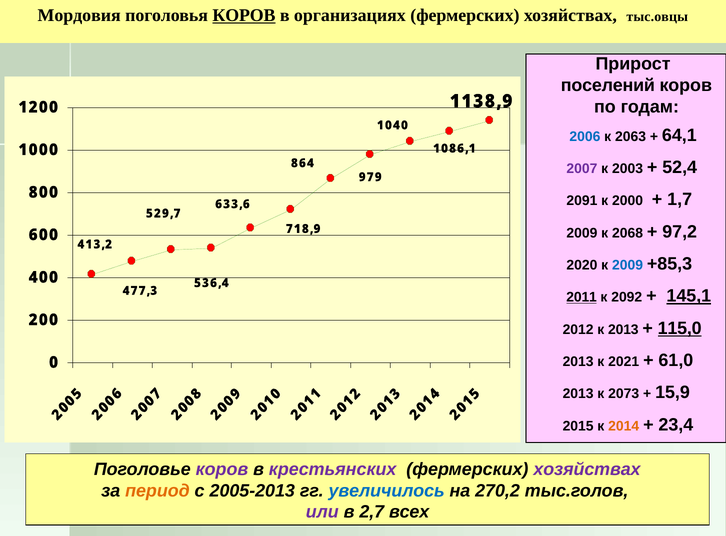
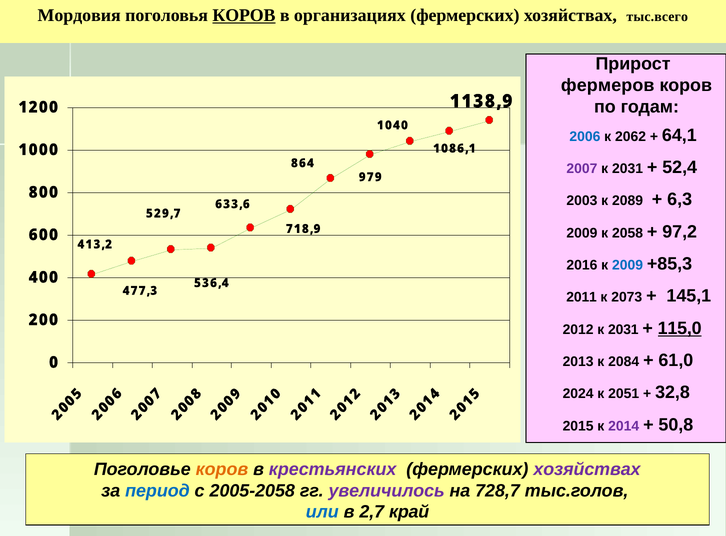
тыс.овцы: тыс.овцы -> тыс.всего (657, 17)
поселений: поселений -> фермеров (608, 85)
2063: 2063 -> 2062 (631, 137)
2003: 2003 -> 2031 (628, 169)
2091: 2091 -> 2003 (582, 201)
2000: 2000 -> 2089 (628, 201)
1,7: 1,7 -> 6,3 (680, 200)
2068: 2068 -> 2058 (628, 233)
2020: 2020 -> 2016 (582, 265)
2011 underline: present -> none (582, 297)
2092: 2092 -> 2073 (627, 297)
145,1 underline: present -> none (689, 296)
2012 к 2013: 2013 -> 2031 (623, 329)
2021: 2021 -> 2084 (624, 362)
2013: 2013 -> 2024 (578, 394)
2073: 2073 -> 2051 (624, 394)
15,9: 15,9 -> 32,8 (673, 392)
2014 colour: orange -> purple (624, 426)
23,4: 23,4 -> 50,8 (676, 425)
коров colour: purple -> orange (222, 469)
период colour: orange -> blue (157, 491)
2005-2013: 2005-2013 -> 2005-2058 (252, 491)
увеличилось colour: blue -> purple (387, 491)
270,2: 270,2 -> 728,7 (498, 491)
или colour: purple -> blue (322, 512)
всех: всех -> край (409, 512)
